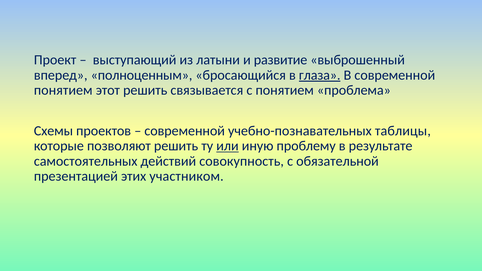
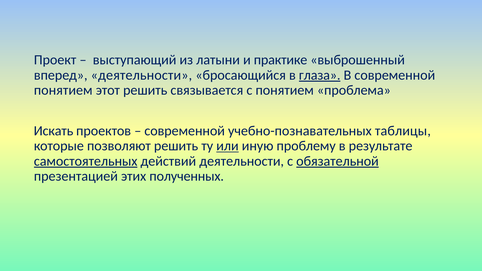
развитие: развитие -> практике (281, 60)
вперед полноценным: полноценным -> деятельности (141, 75)
Схемы: Схемы -> Искать (54, 131)
самостоятельных underline: none -> present (86, 161)
действий совокупность: совокупность -> деятельности (242, 161)
обязательной underline: none -> present (337, 161)
участником: участником -> полученных (187, 176)
